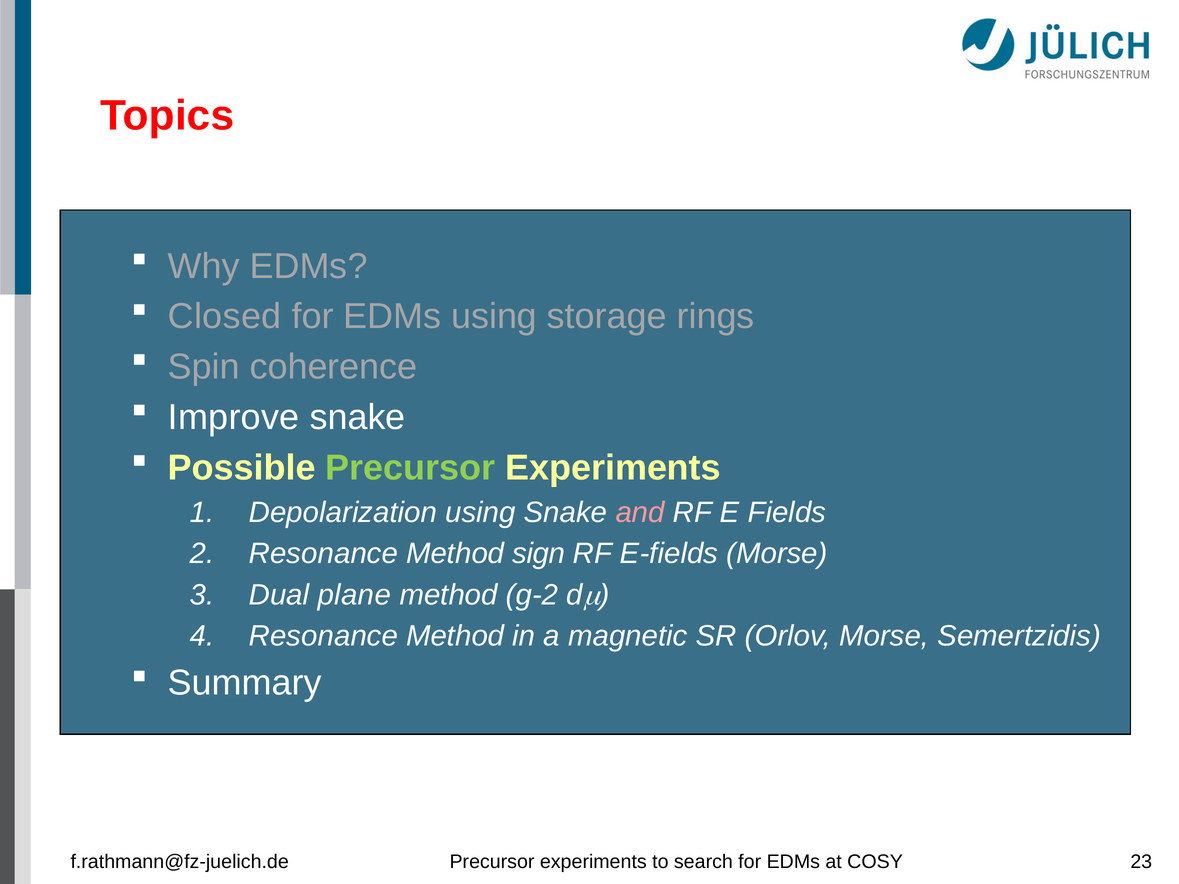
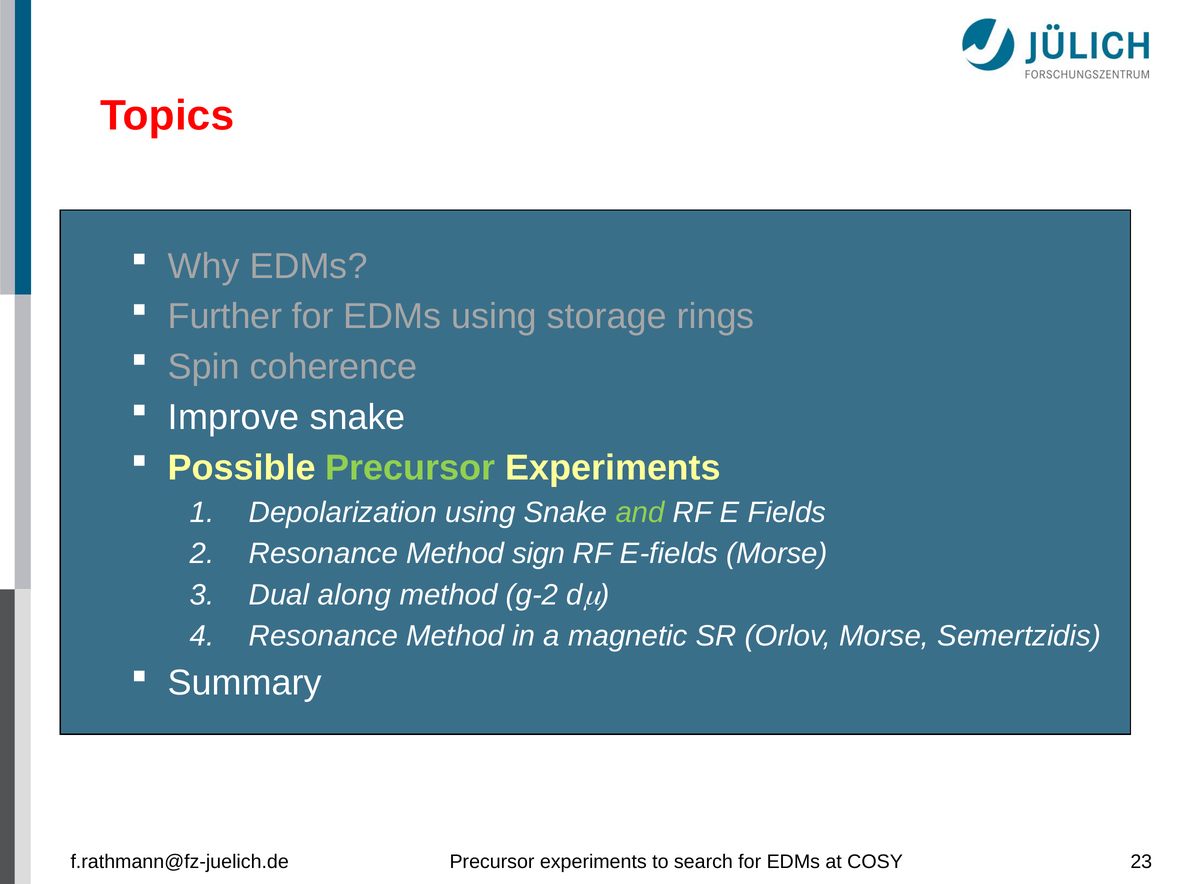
Closed: Closed -> Further (225, 317)
and colour: pink -> light green (640, 513)
plane: plane -> along (354, 595)
